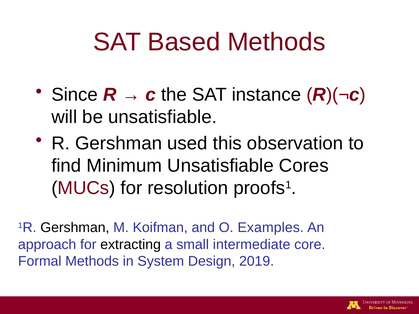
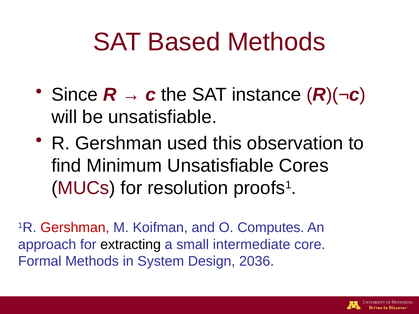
Gershman colour: black -> red (75, 228)
Examples: Examples -> Computes (271, 228)
2019: 2019 -> 2036 (257, 261)
